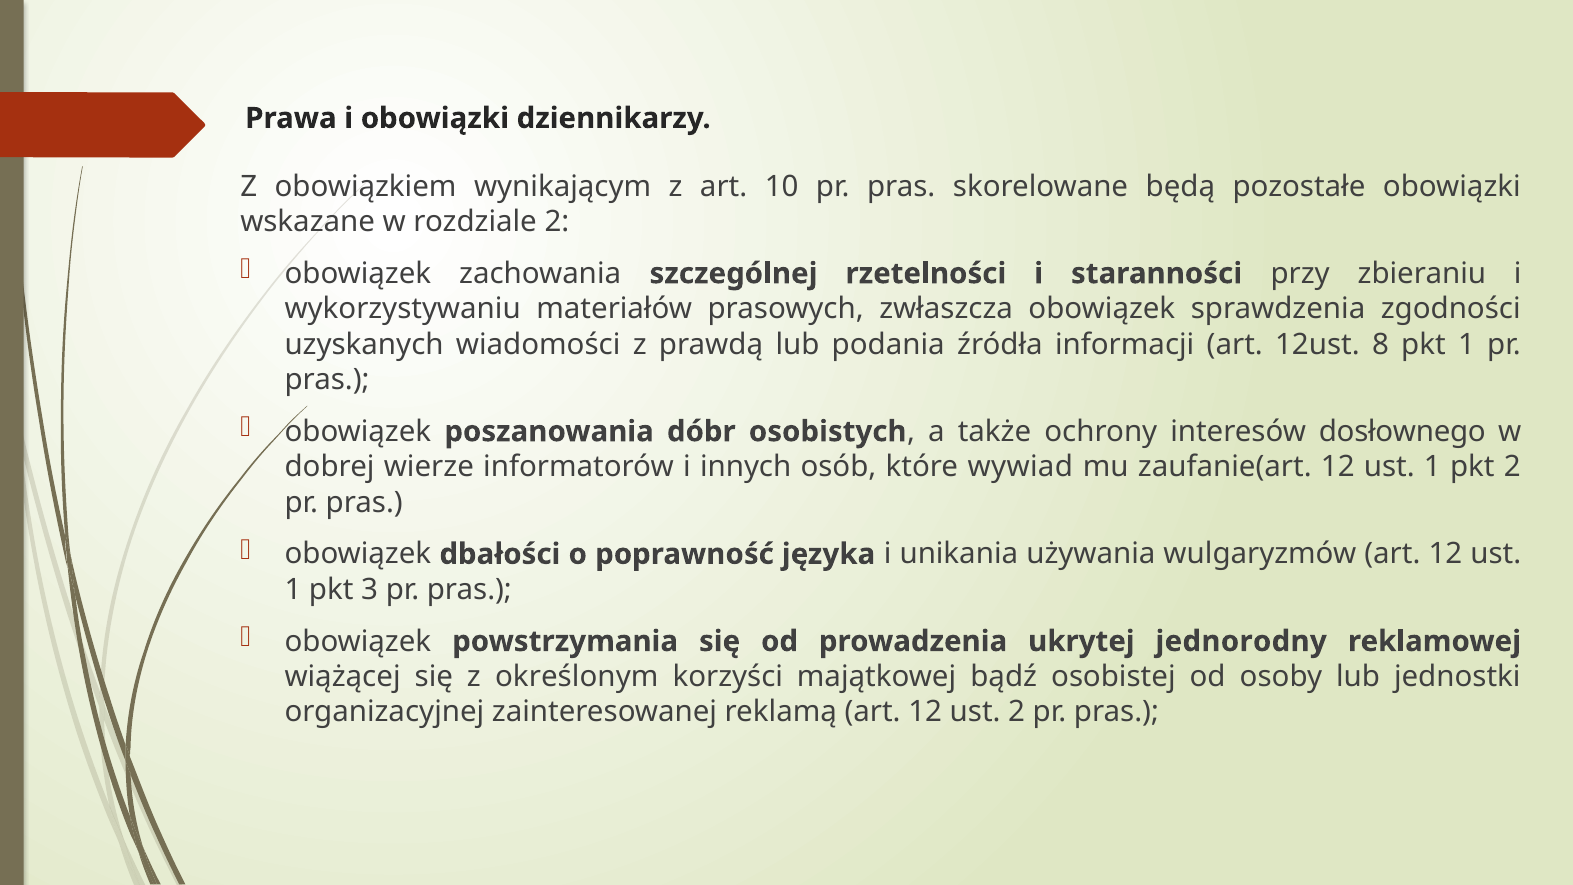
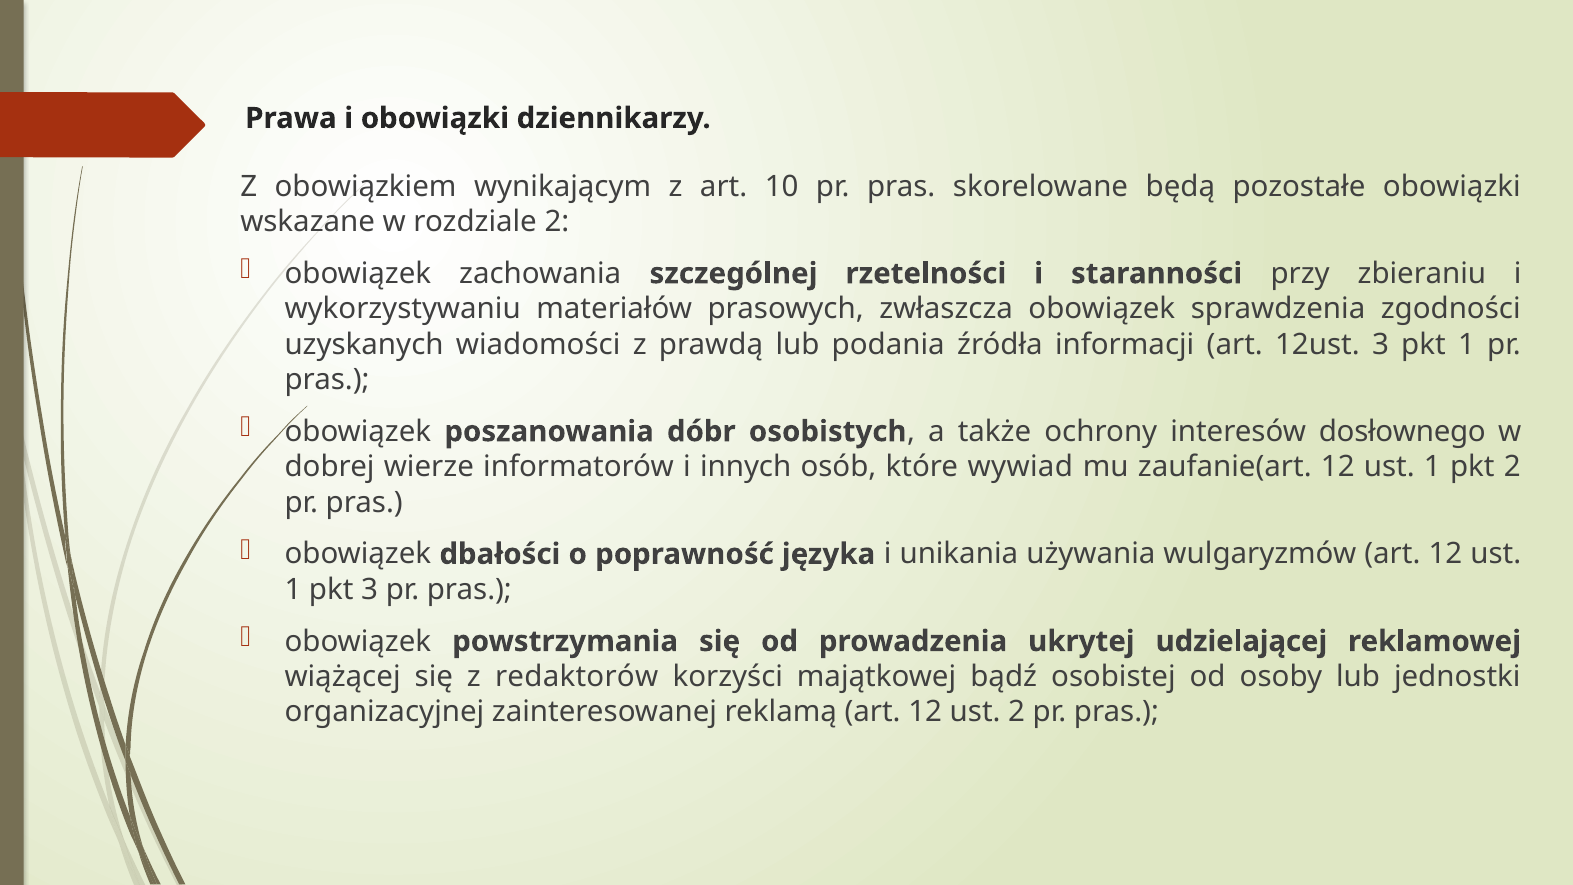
12ust 8: 8 -> 3 (1380, 344)
jednorodny: jednorodny -> udzielającej (1241, 641)
określonym: określonym -> redaktorów (577, 677)
